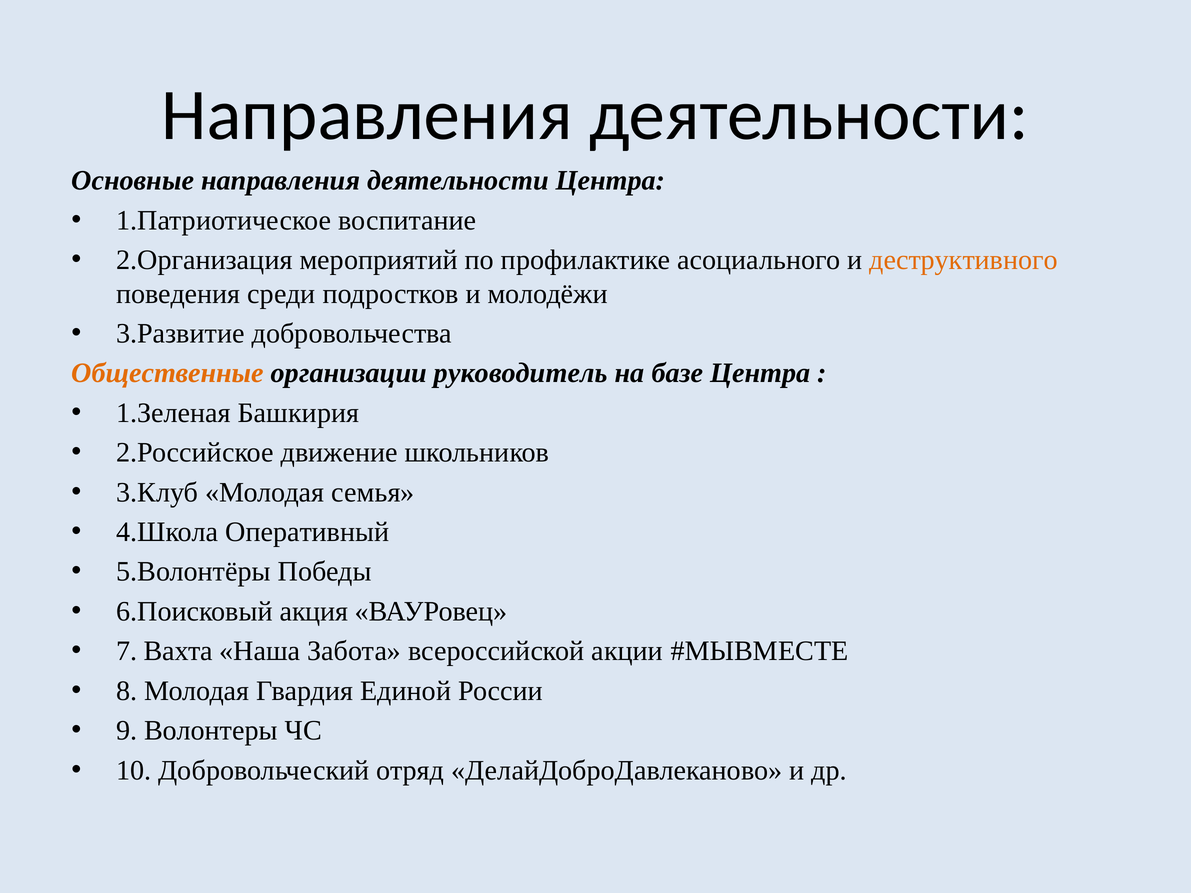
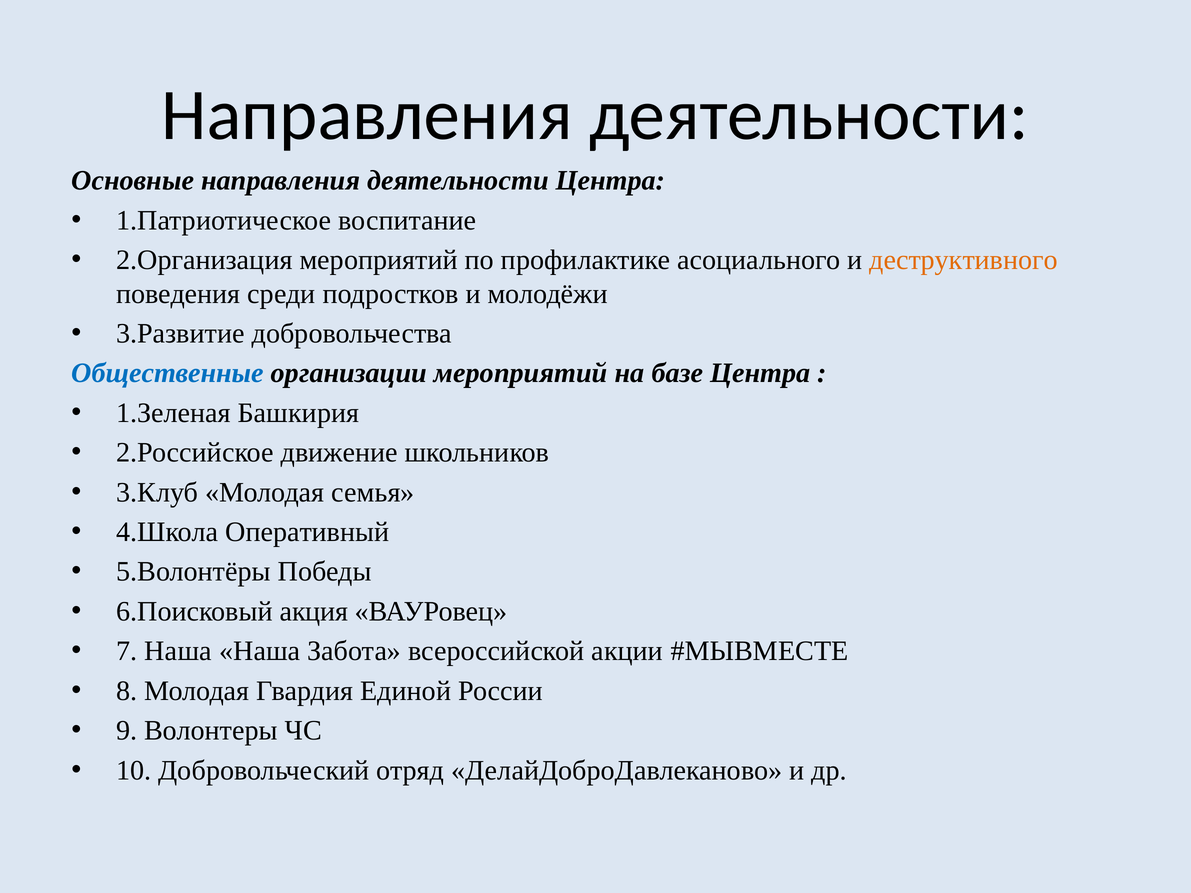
Общественные colour: orange -> blue (168, 373)
организации руководитель: руководитель -> мероприятий (521, 373)
7 Вахта: Вахта -> Наша (178, 651)
